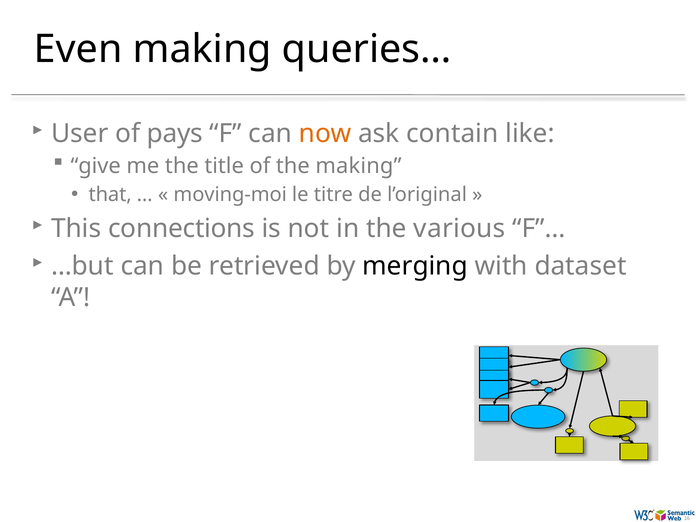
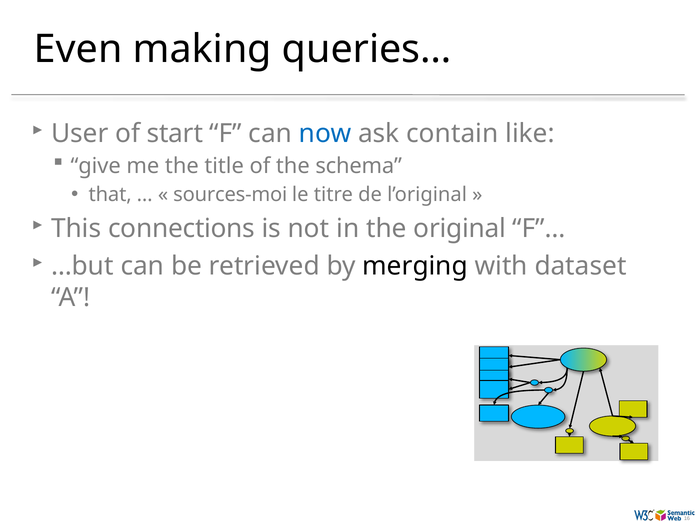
pays: pays -> start (175, 134)
now colour: orange -> blue (325, 134)
the making: making -> schema (359, 166)
moving-moi: moving-moi -> sources-moi (230, 195)
various: various -> original (460, 229)
